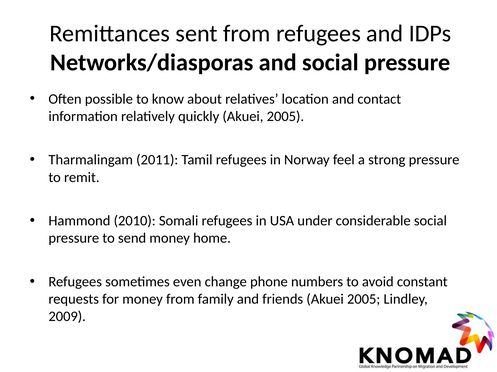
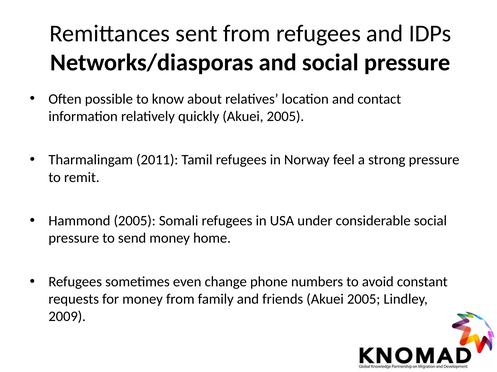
Hammond 2010: 2010 -> 2005 (135, 221)
